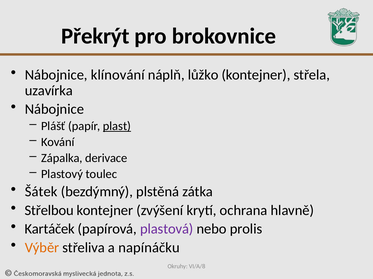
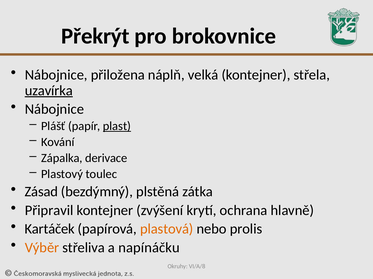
klínování: klínování -> přiložena (118, 75)
lůžko: lůžko -> velká (203, 75)
uzavírka underline: none -> present (49, 91)
Šátek: Šátek -> Zásad (41, 192)
Střelbou: Střelbou -> Připravil (49, 211)
plastová colour: purple -> orange (167, 229)
